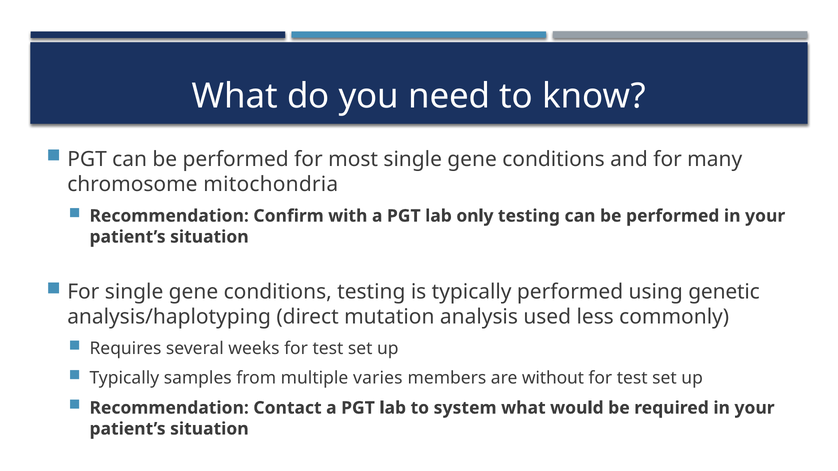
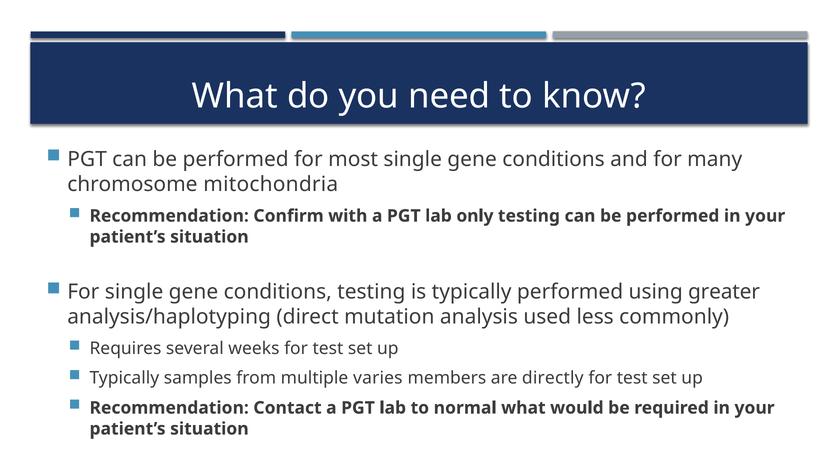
genetic: genetic -> greater (724, 292)
without: without -> directly (553, 379)
system: system -> normal (465, 408)
